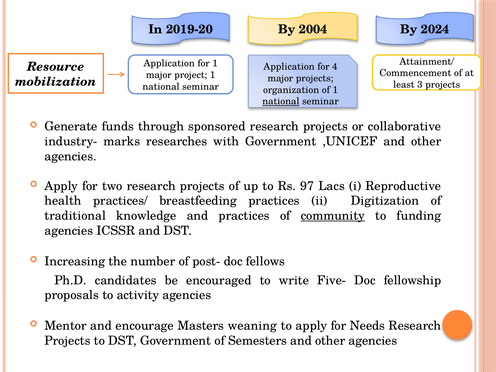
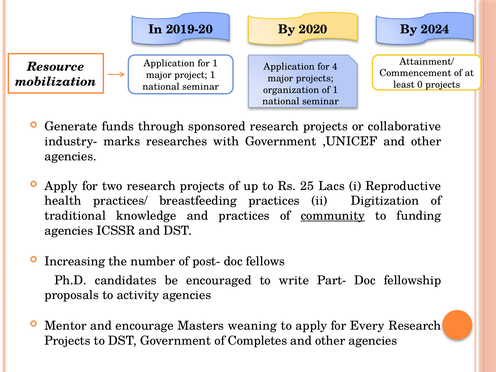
2004: 2004 -> 2020 (313, 29)
3: 3 -> 0 (420, 85)
national underline: present -> none (281, 101)
97: 97 -> 25 (307, 186)
Five-: Five- -> Part- (332, 280)
Needs: Needs -> Every (367, 326)
Semesters: Semesters -> Completes (258, 341)
